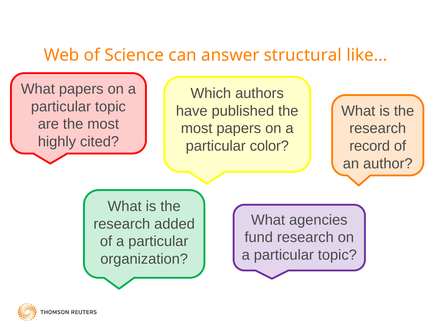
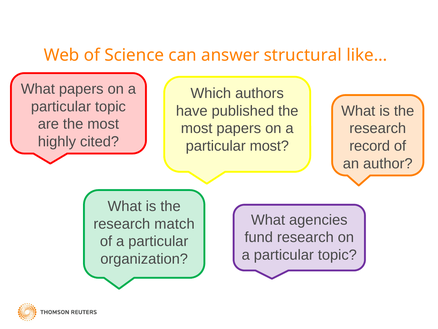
particular color: color -> most (269, 146)
added: added -> match (174, 224)
